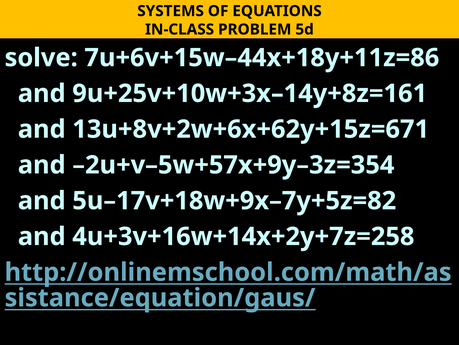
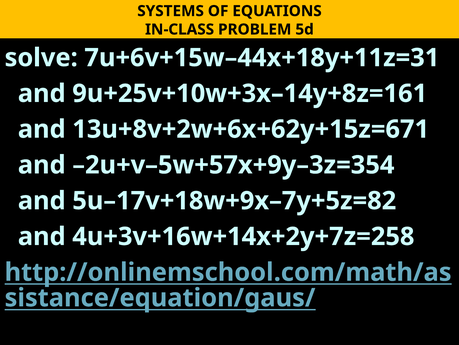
7u+6v+15w–44x+18y+11z=86: 7u+6v+15w–44x+18y+11z=86 -> 7u+6v+15w–44x+18y+11z=31 (262, 58)
